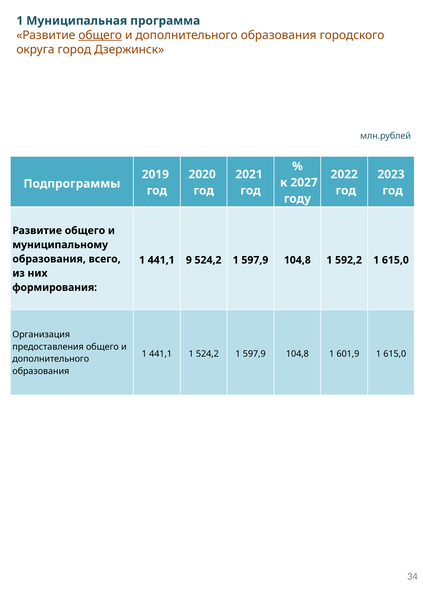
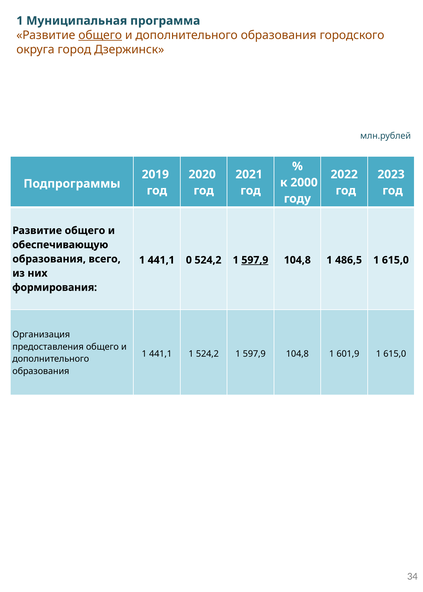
2027: 2027 -> 2000 (304, 183)
муниципальному: муниципальному -> обеспечивающую (60, 245)
9: 9 -> 0 (189, 260)
597,9 underline: none -> present (255, 260)
592,2: 592,2 -> 486,5 (349, 260)
